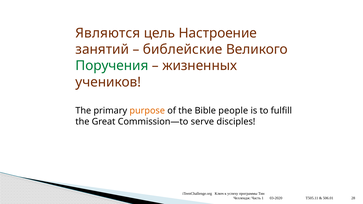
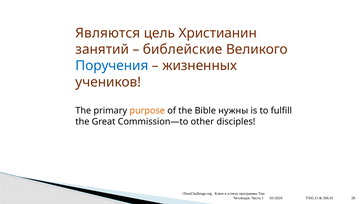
Настроение: Настроение -> Христианин (218, 33)
Поручения colour: green -> blue (112, 66)
people: people -> нужны (233, 111)
serve: serve -> other (202, 122)
